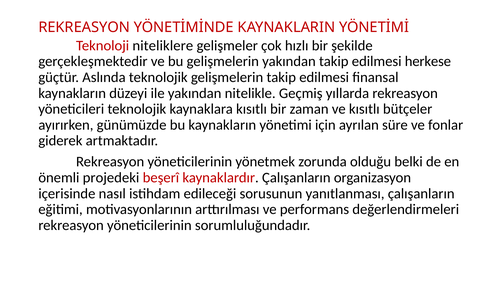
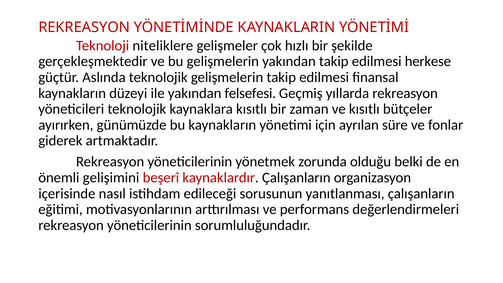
nitelikle: nitelikle -> felsefesi (250, 93)
projedeki: projedeki -> gelişimini (111, 178)
